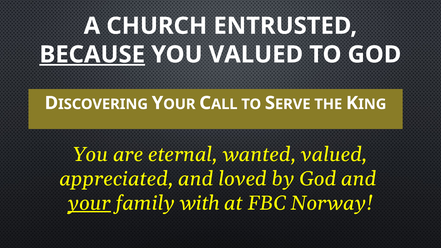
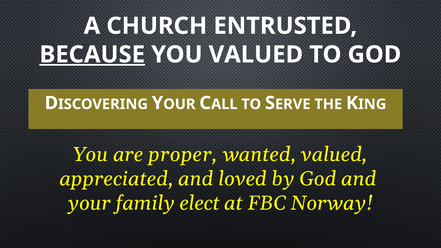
eternal: eternal -> proper (183, 155)
your underline: present -> none (89, 203)
with: with -> elect (200, 203)
